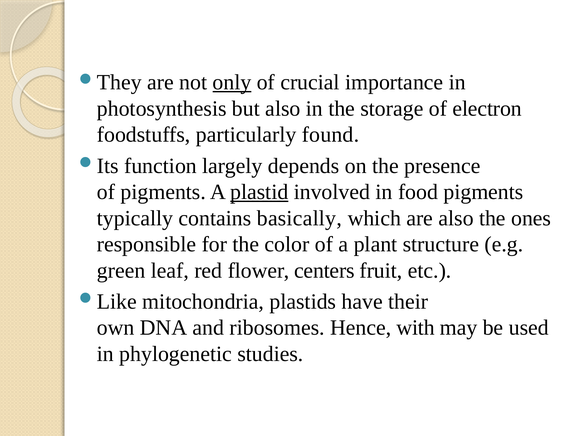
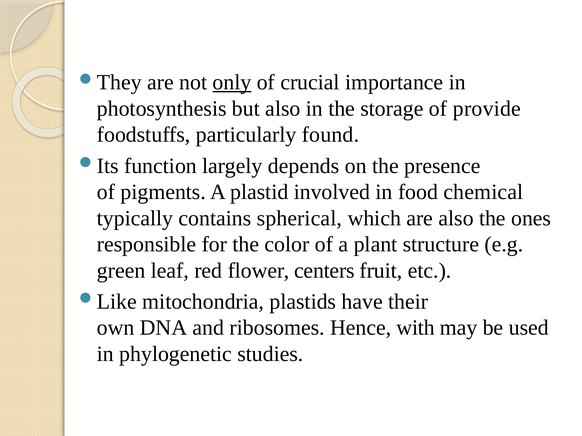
electron: electron -> provide (487, 109)
plastid underline: present -> none (259, 192)
food pigments: pigments -> chemical (483, 192)
basically: basically -> spherical (299, 218)
